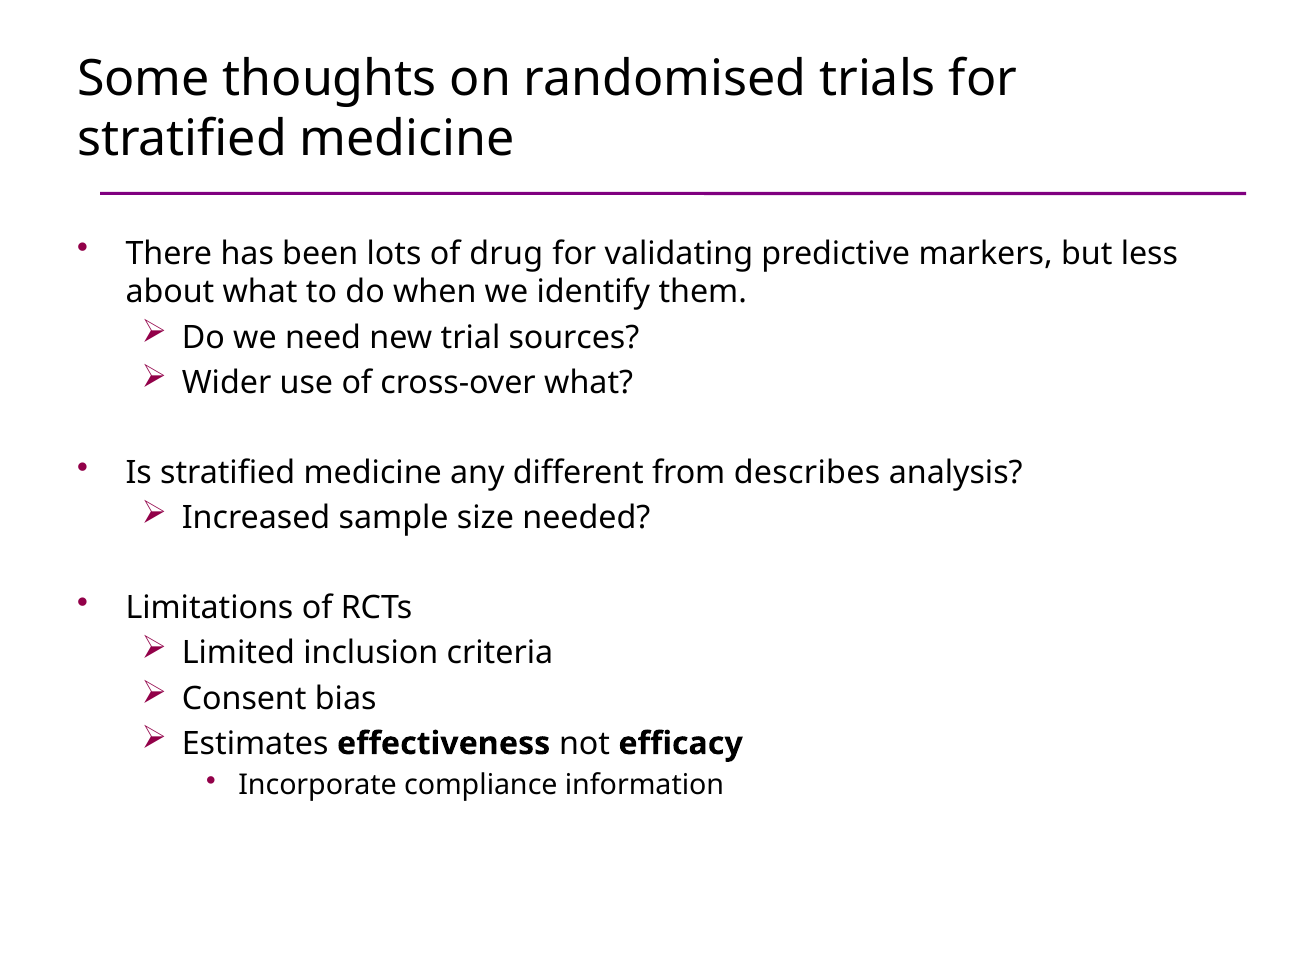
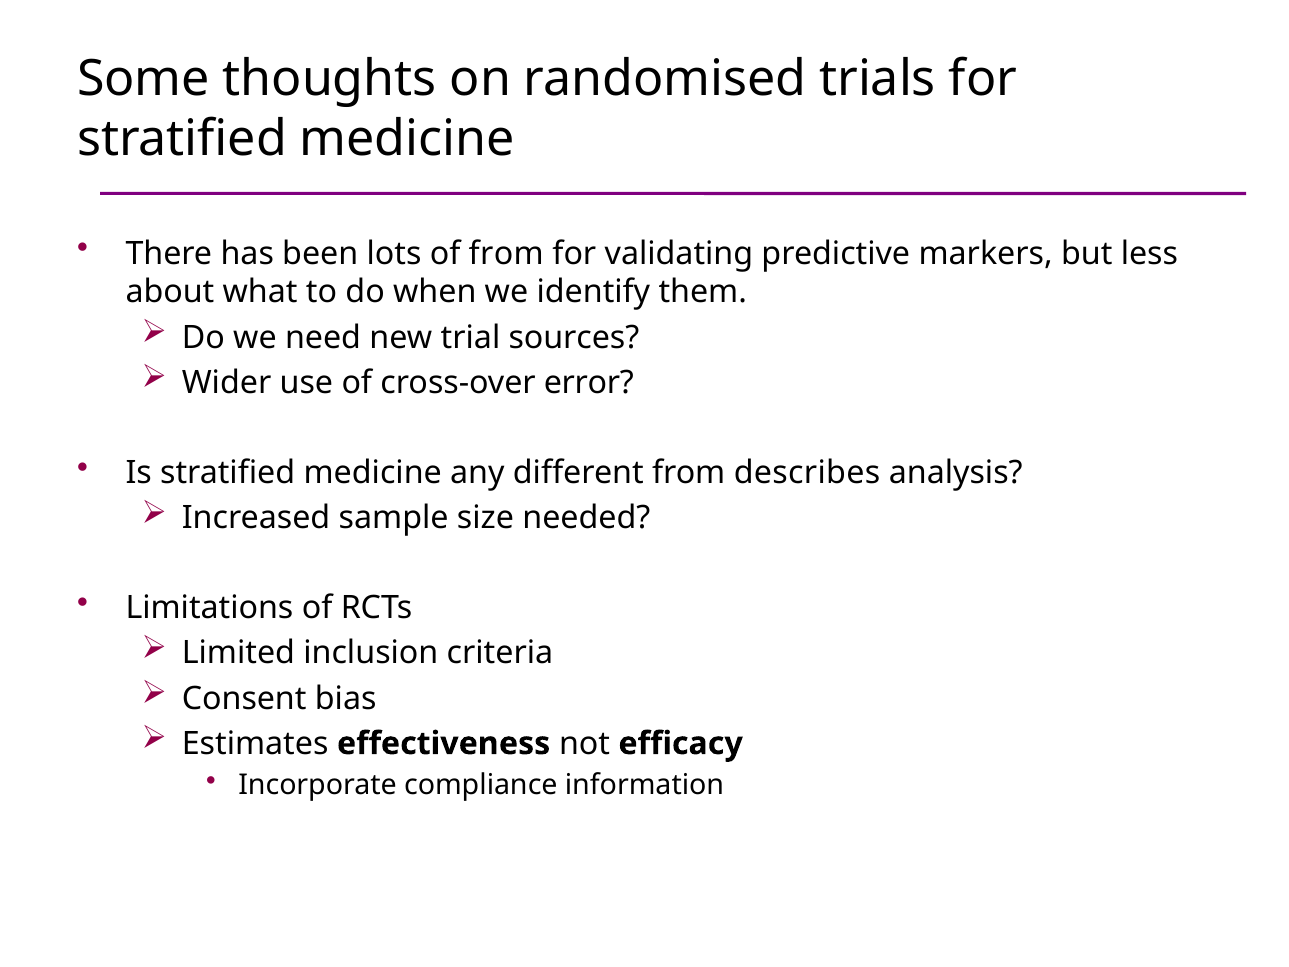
of drug: drug -> from (506, 254)
cross-over what: what -> error (589, 382)
